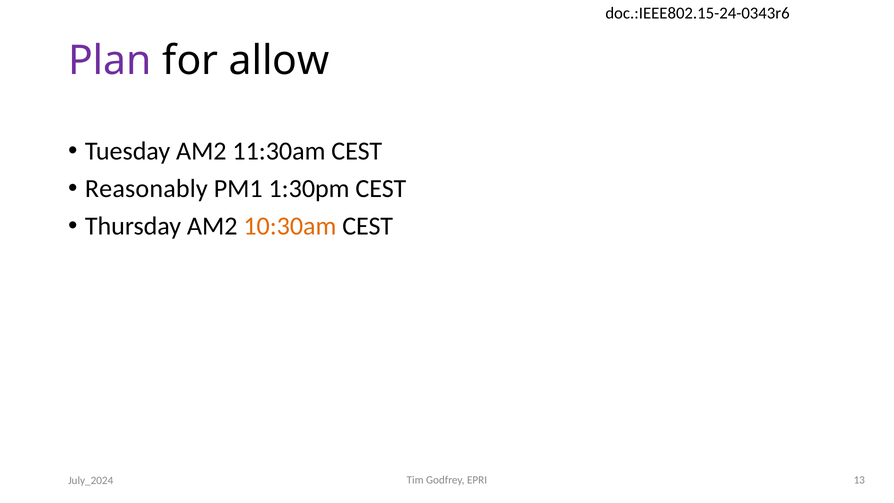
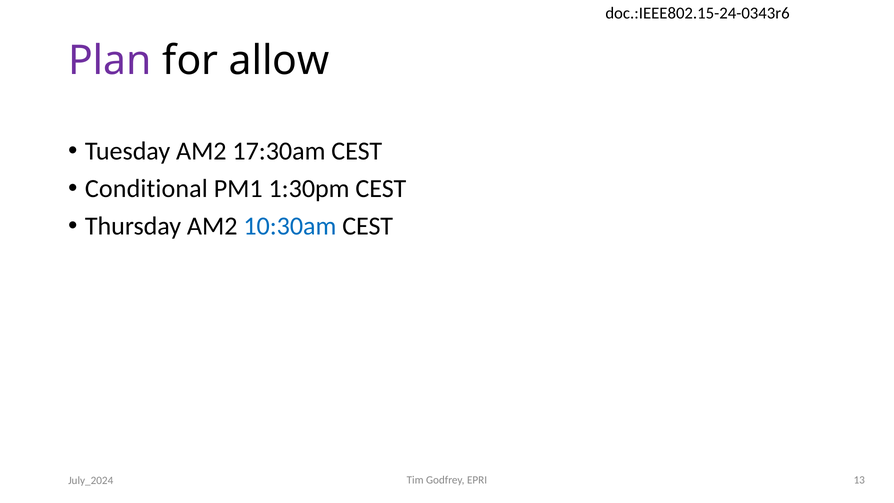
11:30am: 11:30am -> 17:30am (279, 151)
Reasonably: Reasonably -> Conditional (146, 189)
10:30am colour: orange -> blue (290, 226)
